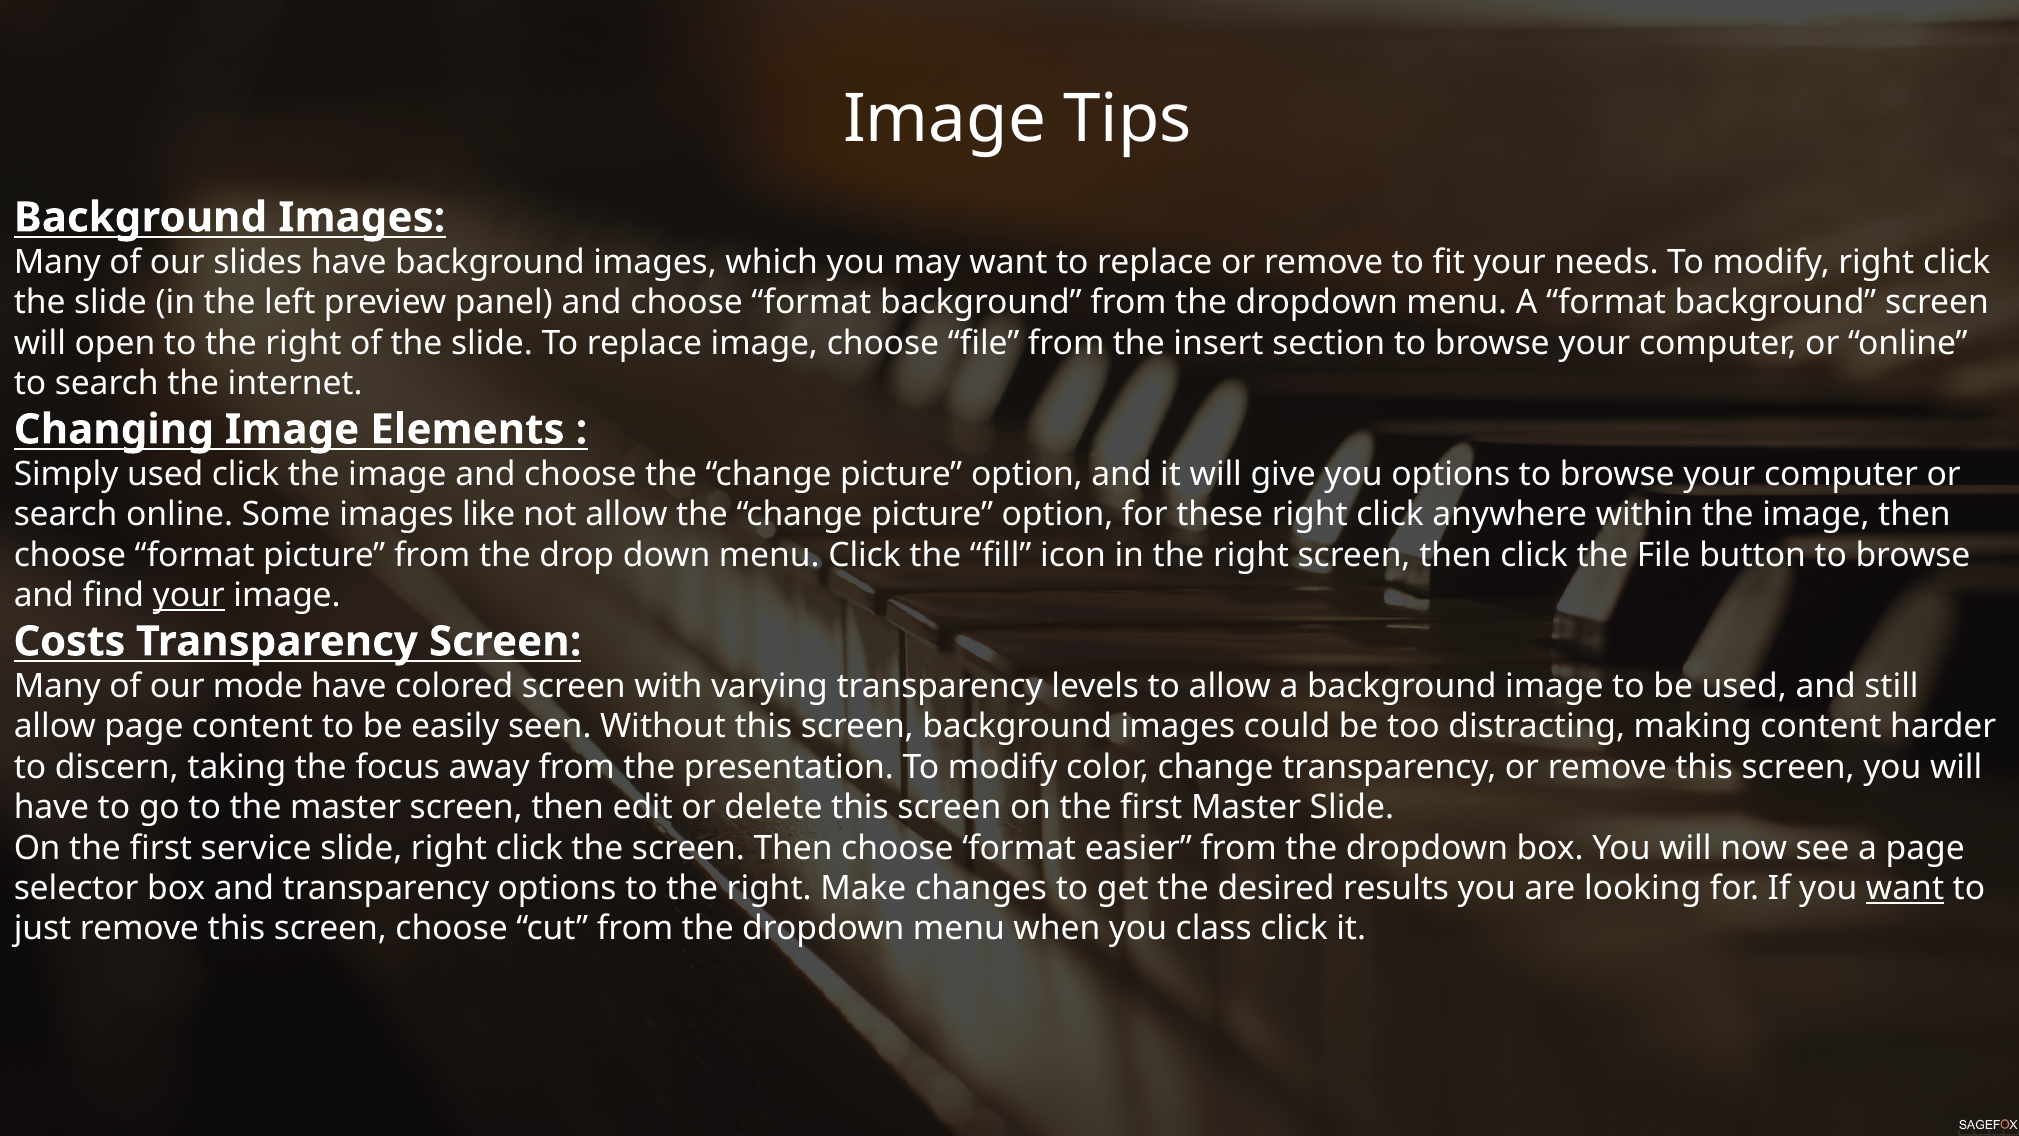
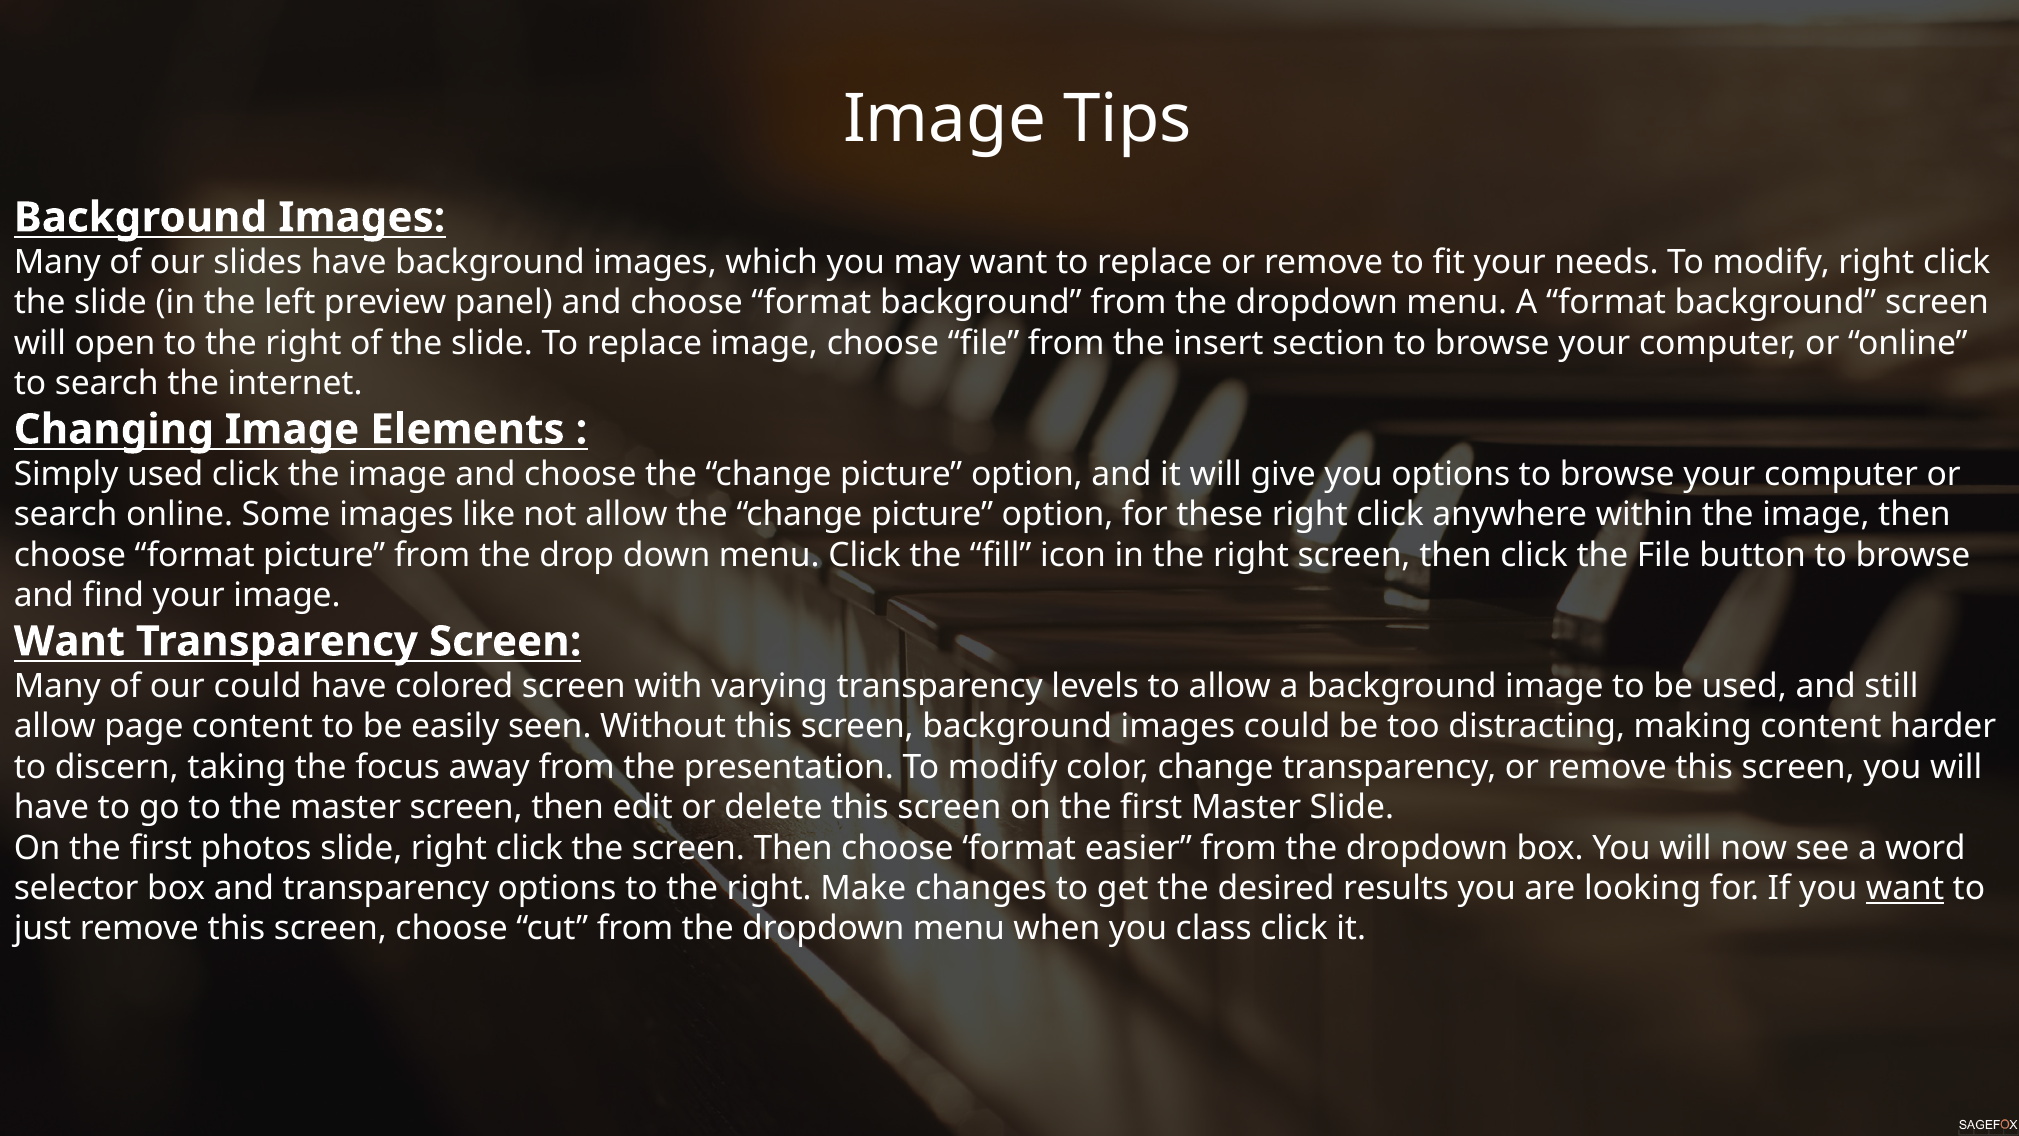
your underline: present -> none (189, 595)
Costs: Costs -> Want (69, 641)
our mode: mode -> could (258, 686)
service: service -> photos (256, 848)
a page: page -> word (1925, 848)
